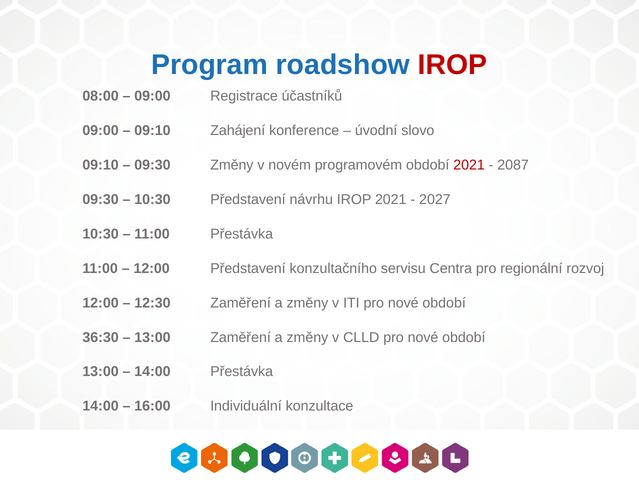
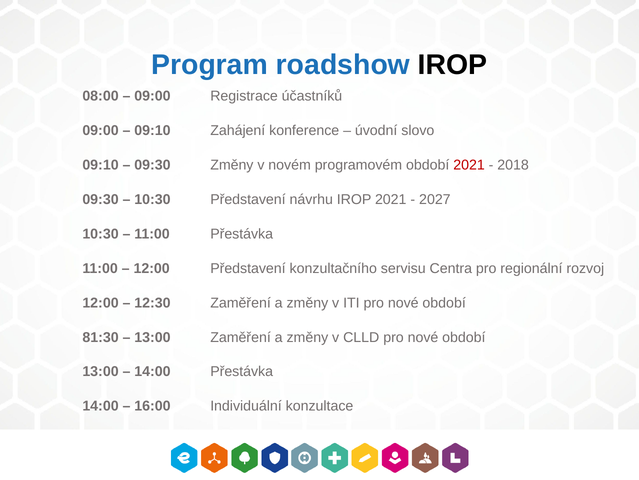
IROP colour: red -> black (453, 65)
2087: 2087 -> 2018 (513, 165)
36:30: 36:30 -> 81:30 (101, 337)
